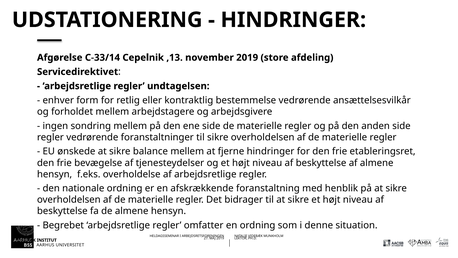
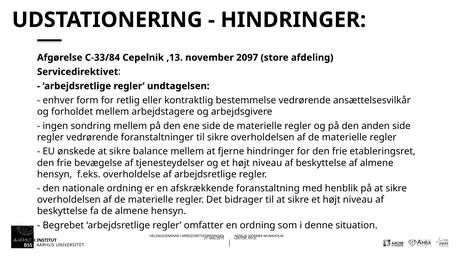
C-33/14: C-33/14 -> C-33/84 (102, 58)
november 2019: 2019 -> 2097 (247, 58)
